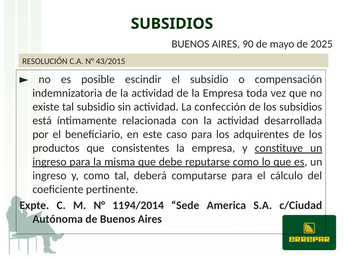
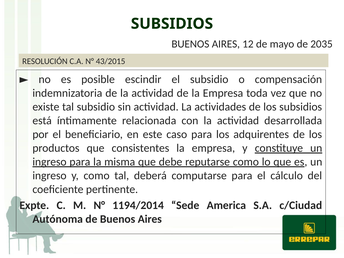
90: 90 -> 12 (248, 44)
2025: 2025 -> 2035 (322, 44)
confección: confección -> actividades (220, 107)
